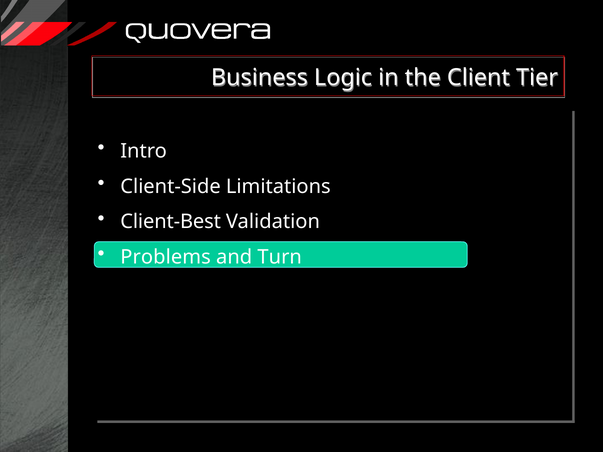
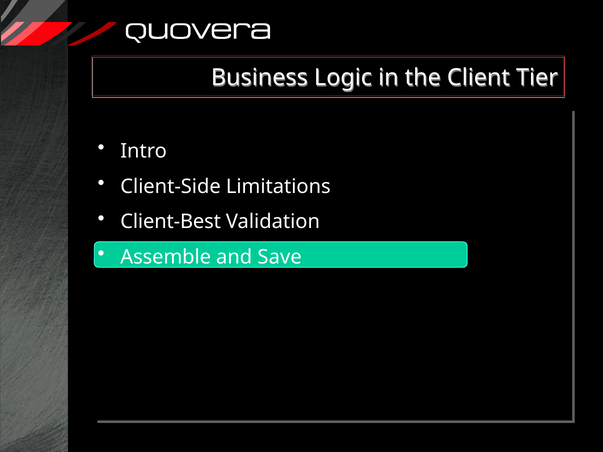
Problems: Problems -> Assemble (166, 257)
Turn: Turn -> Save (280, 257)
